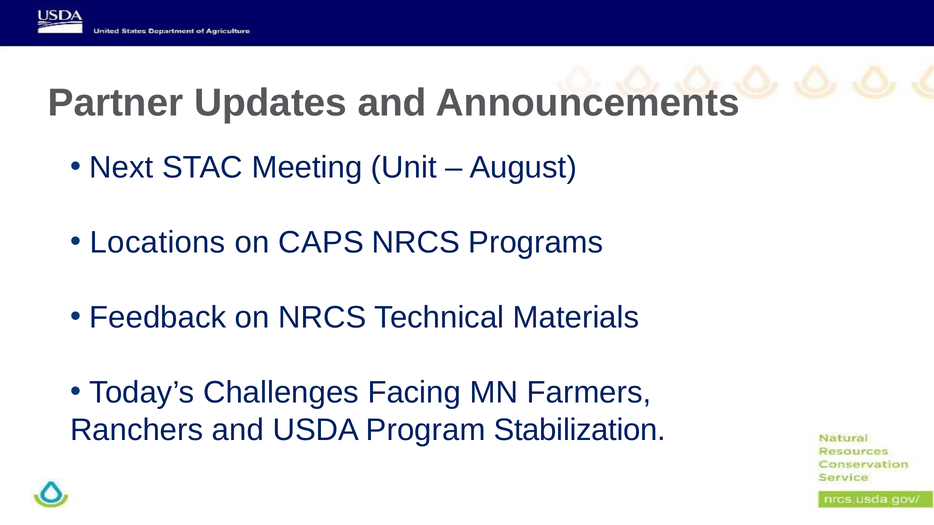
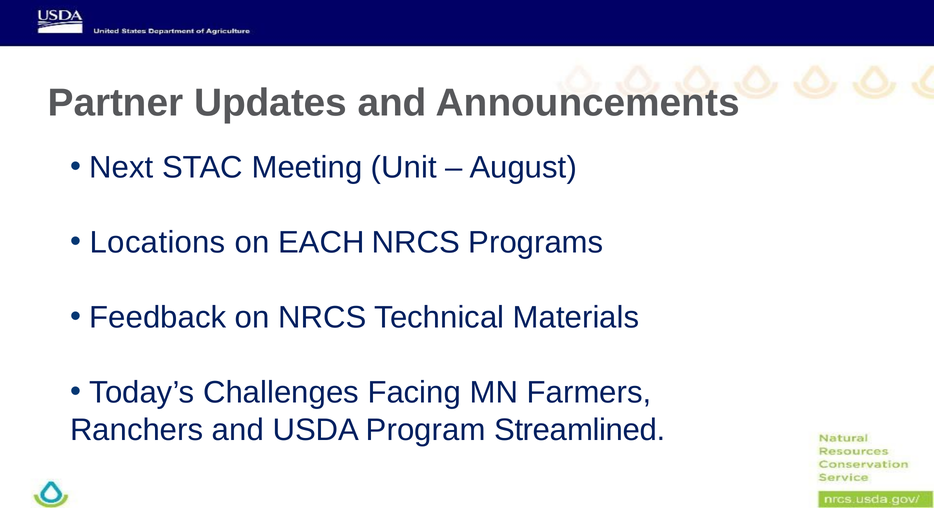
CAPS: CAPS -> EACH (321, 243)
Stabilization: Stabilization -> Streamlined (580, 430)
